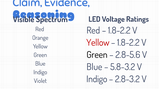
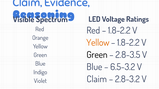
Yellow colour: red -> orange (98, 43)
2.8-5.6: 2.8-5.6 -> 2.8-3.5 (128, 55)
5.8-3.2: 5.8-3.2 -> 6.5-3.2 (123, 67)
Indigo: Indigo -> Claim (97, 80)
